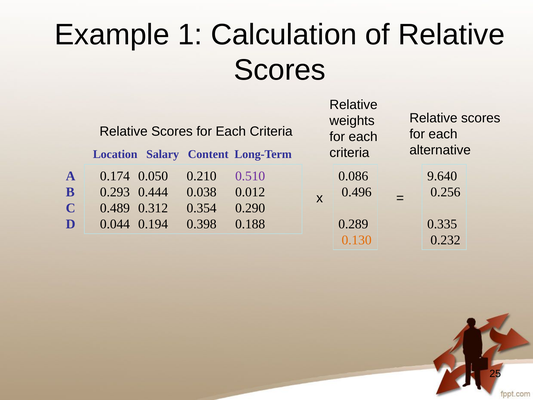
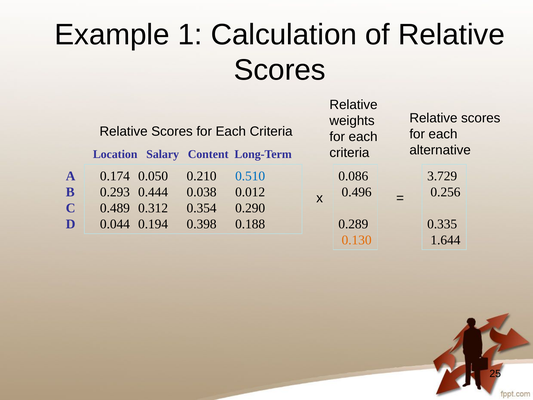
0.510 colour: purple -> blue (250, 176)
9.640: 9.640 -> 3.729 (442, 176)
0.232: 0.232 -> 1.644 (445, 240)
